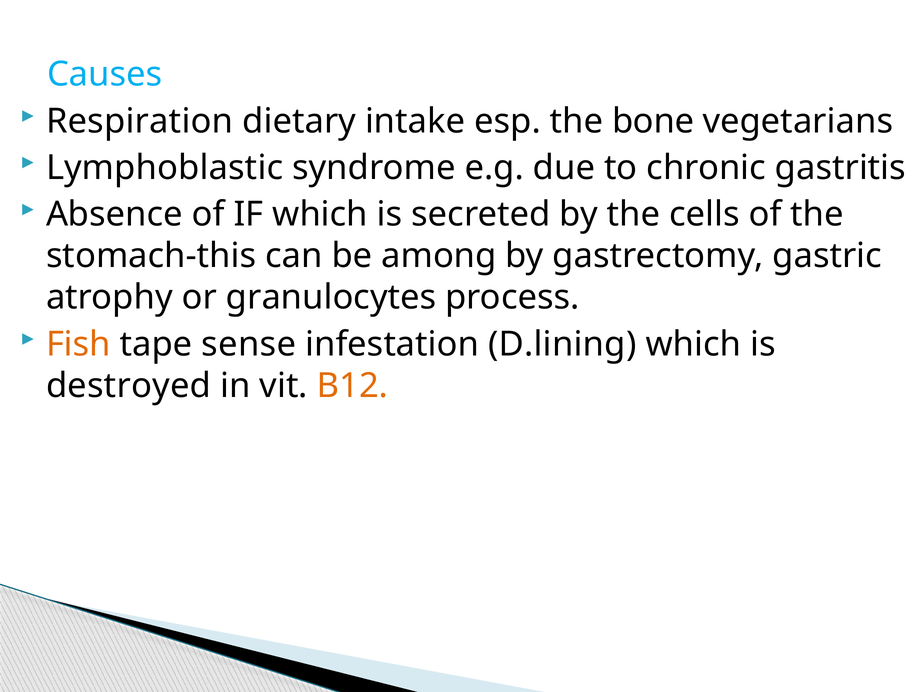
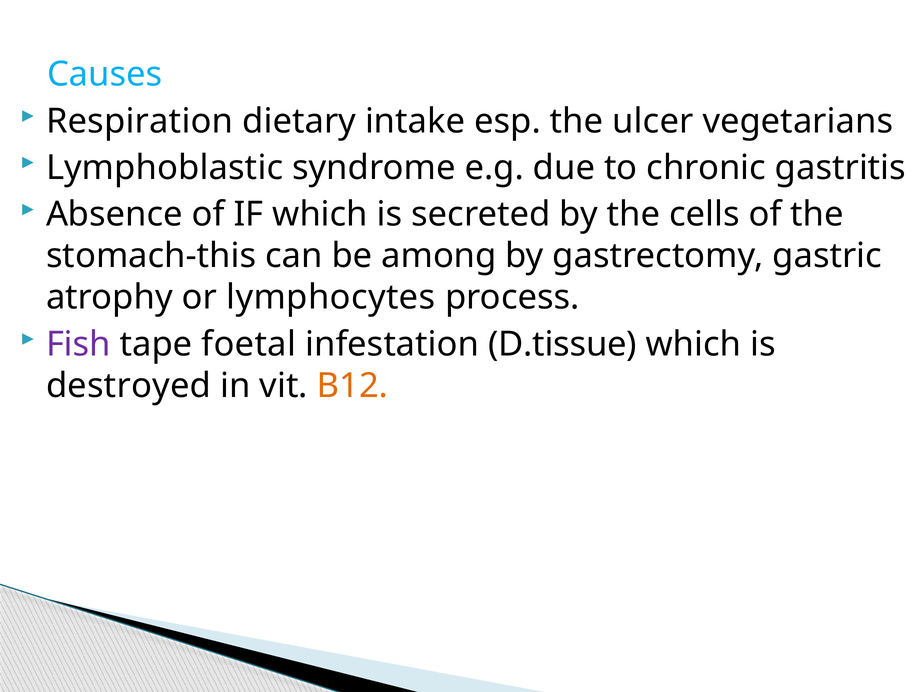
bone: bone -> ulcer (653, 121)
granulocytes: granulocytes -> lymphocytes (331, 298)
Fish colour: orange -> purple (78, 344)
sense: sense -> foetal (249, 344)
D.lining: D.lining -> D.tissue (562, 344)
